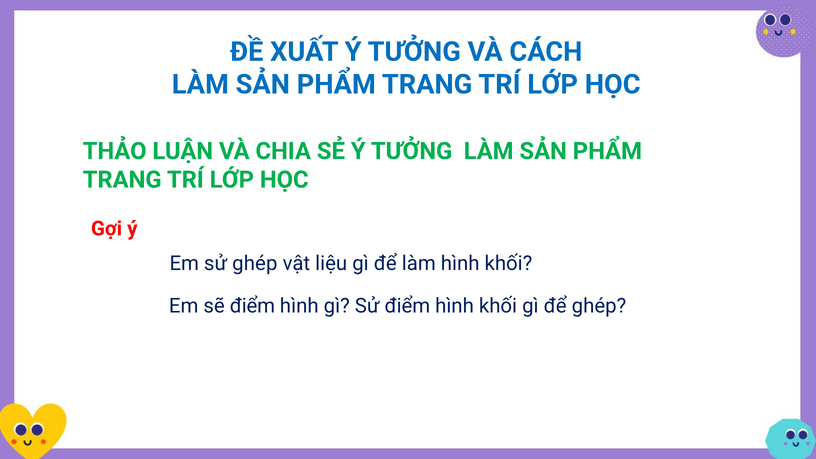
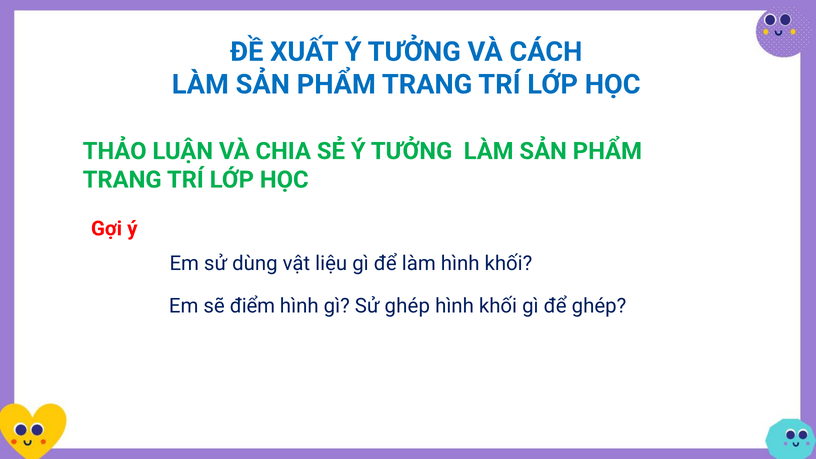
sử ghép: ghép -> dùng (255, 264)
Sử điểm: điểm -> ghép (407, 306)
